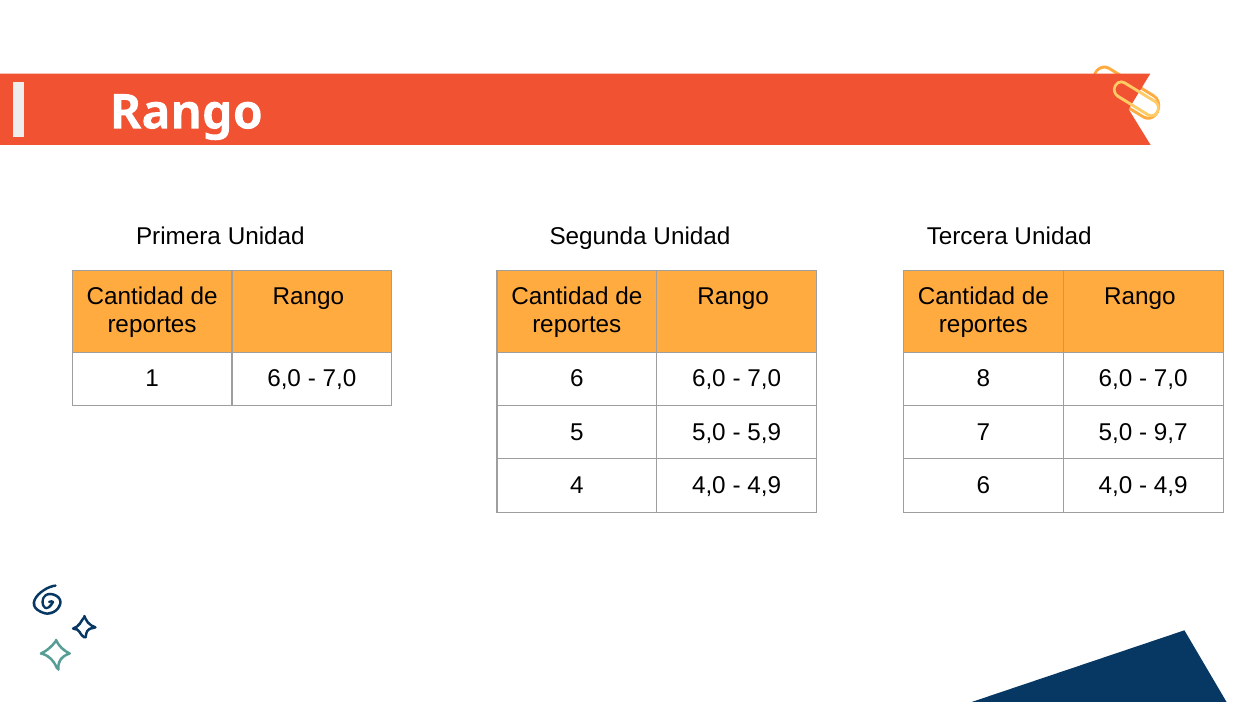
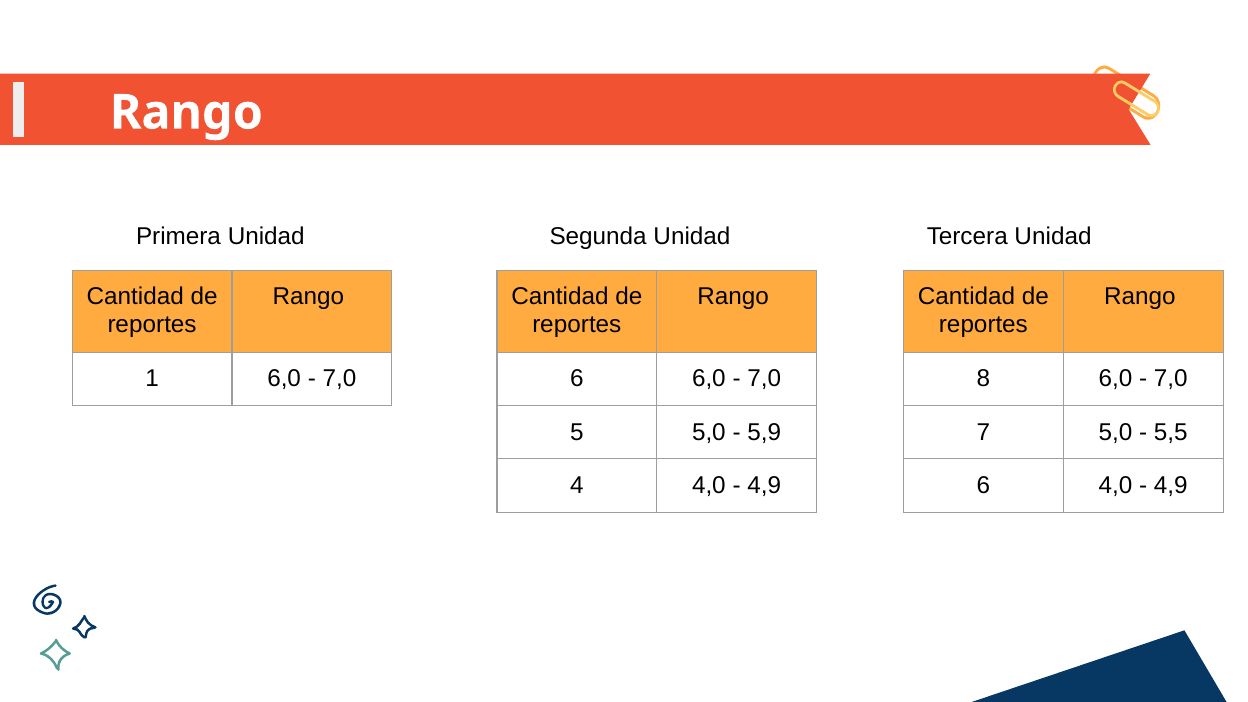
9,7: 9,7 -> 5,5 (1171, 432)
